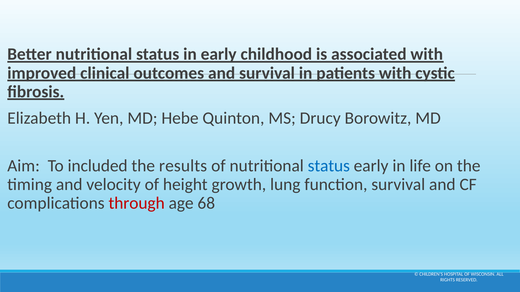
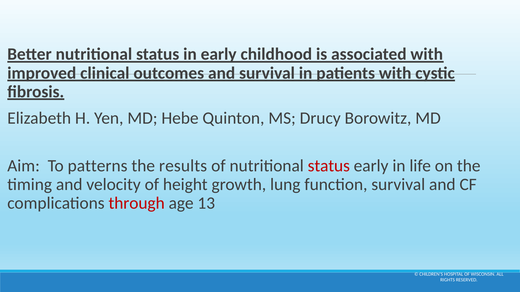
included: included -> patterns (98, 166)
status colour: blue -> red (329, 166)
68: 68 -> 13 (206, 204)
